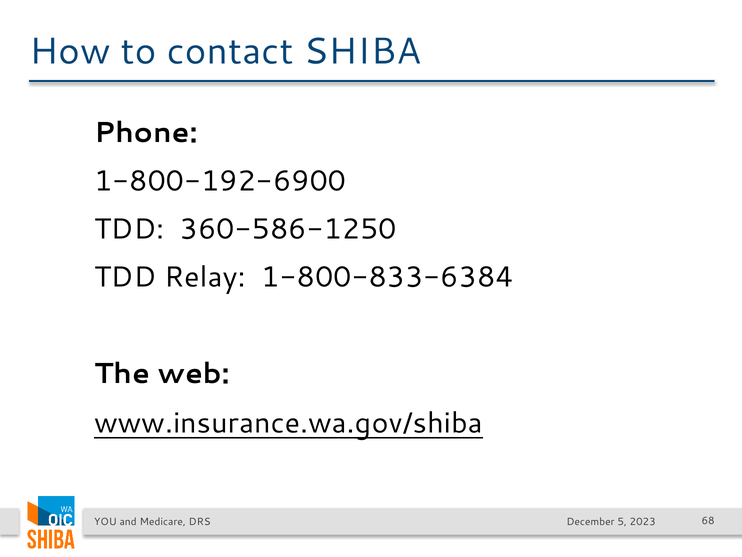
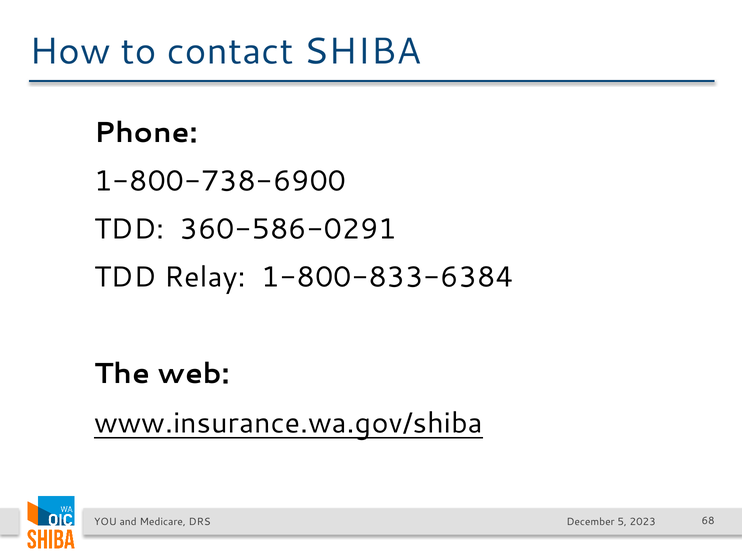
1-800-192-6900: 1-800-192-6900 -> 1-800-738-6900 (220, 181)
360-586-1250: 360-586-1250 -> 360-586-0291 (288, 229)
